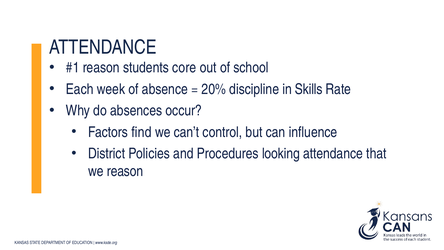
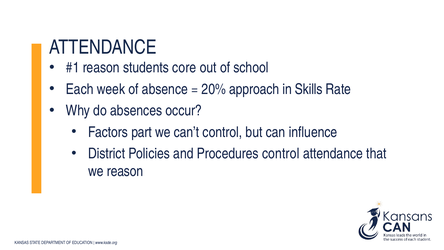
discipline: discipline -> approach (254, 89)
find: find -> part (142, 132)
Procedures looking: looking -> control (281, 153)
